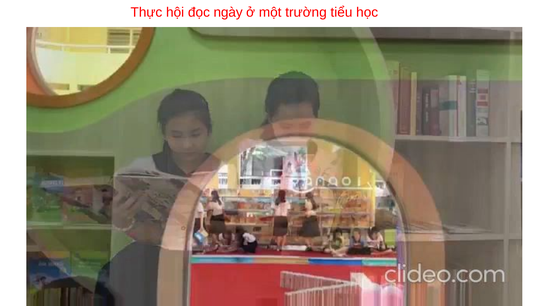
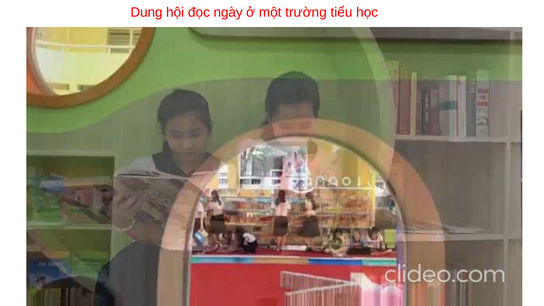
Thực: Thực -> Dung (146, 12)
